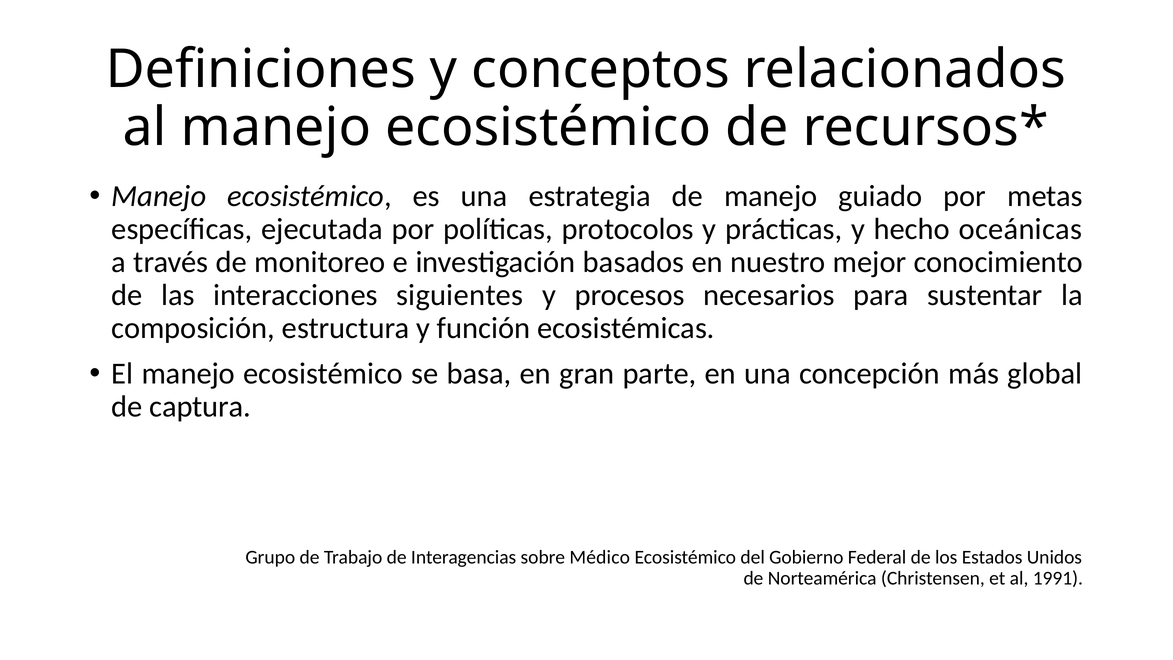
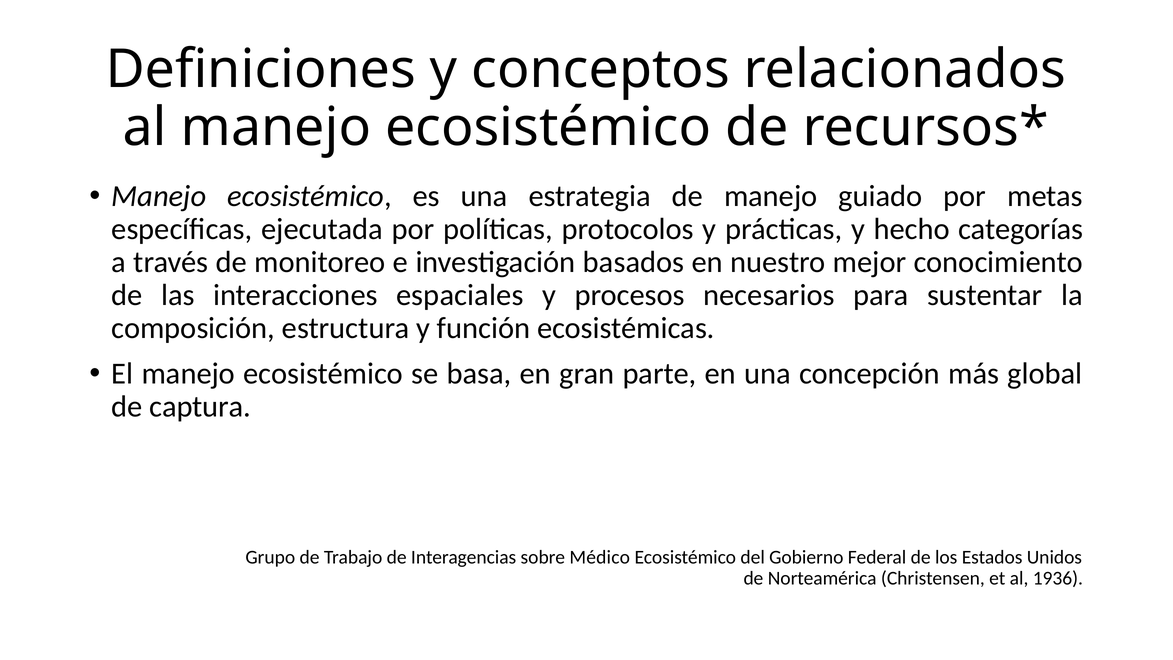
oceánicas: oceánicas -> categorías (1021, 229)
siguientes: siguientes -> espaciales (460, 295)
1991: 1991 -> 1936 (1058, 578)
